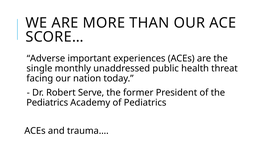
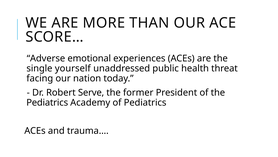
important: important -> emotional (89, 58)
monthly: monthly -> yourself (73, 68)
